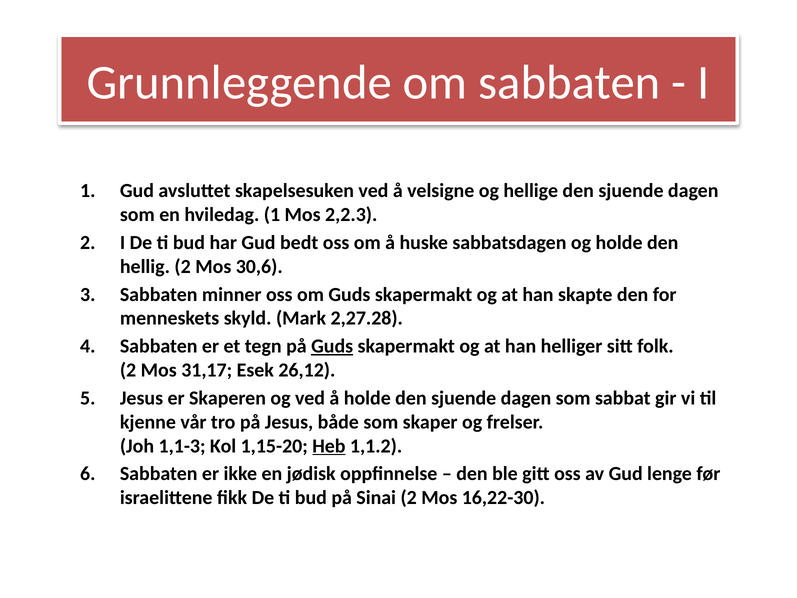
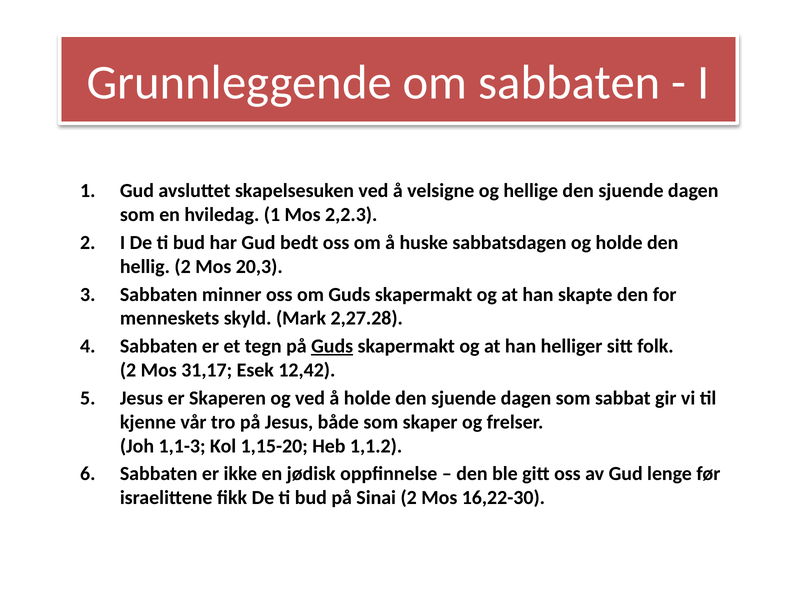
30,6: 30,6 -> 20,3 (259, 266)
26,12: 26,12 -> 12,42 (307, 370)
Heb underline: present -> none (329, 446)
